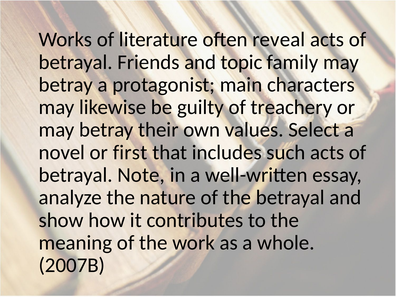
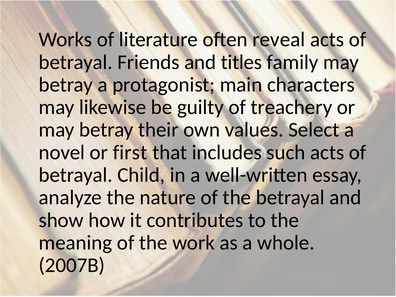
topic: topic -> titles (241, 62)
Note: Note -> Child (141, 175)
